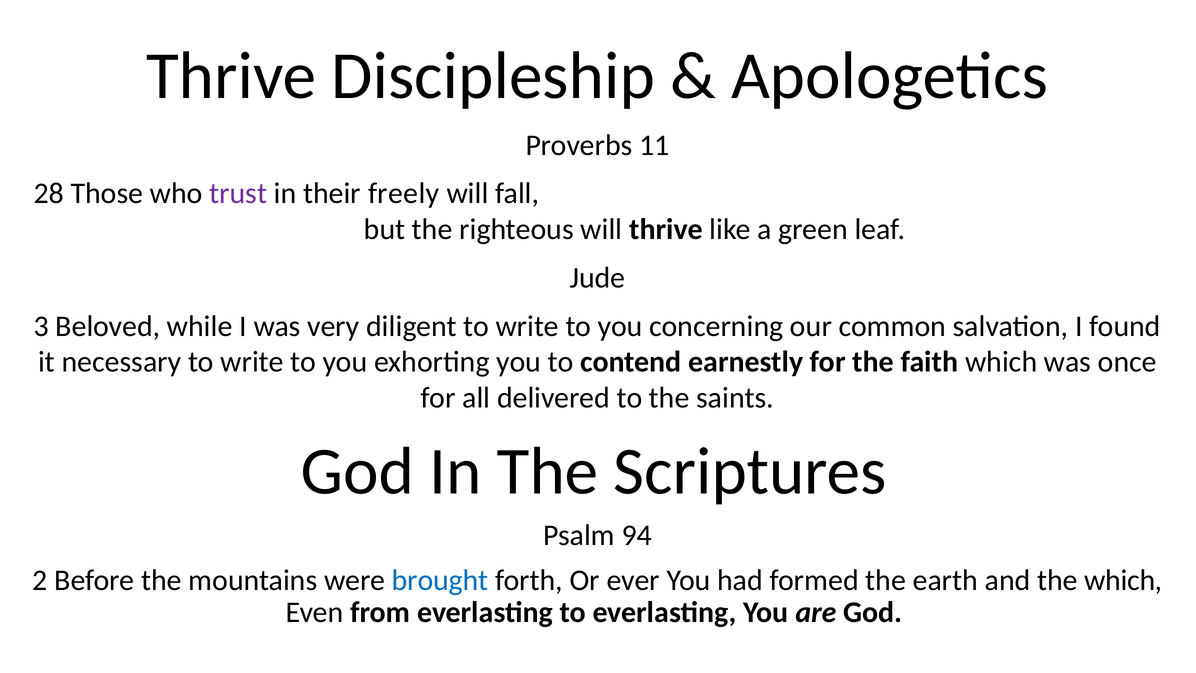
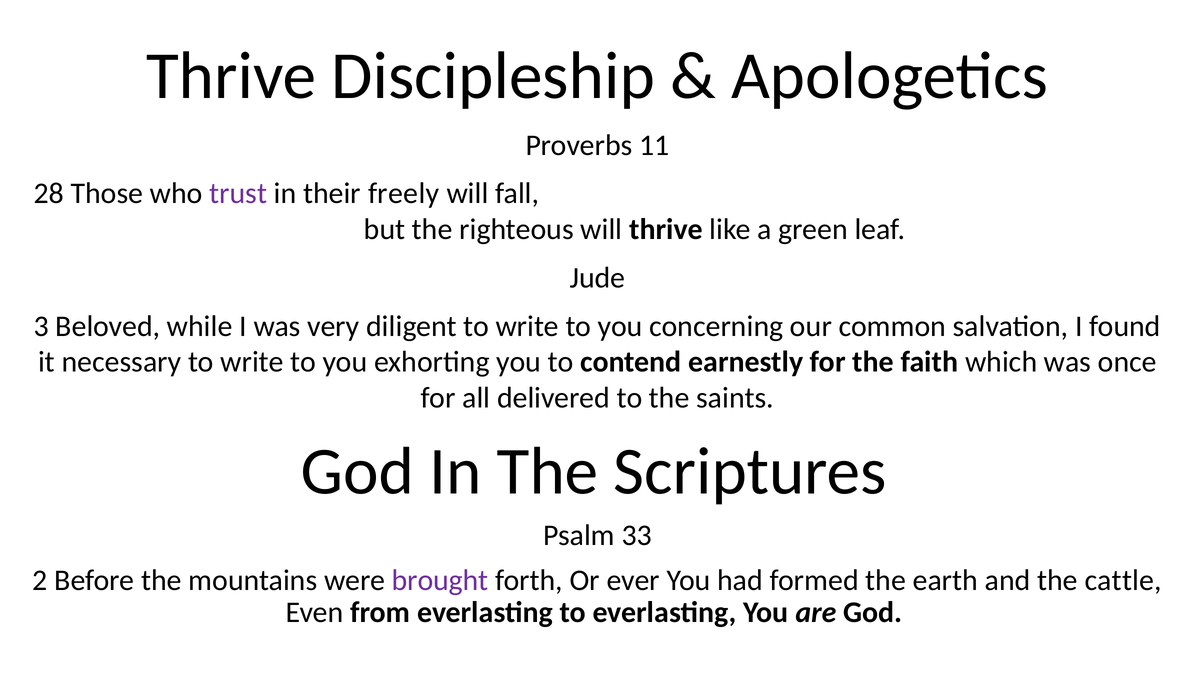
94: 94 -> 33 (637, 535)
brought colour: blue -> purple (440, 580)
the which: which -> cattle (1123, 580)
